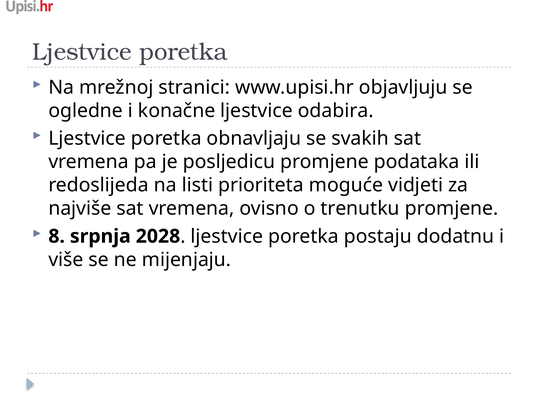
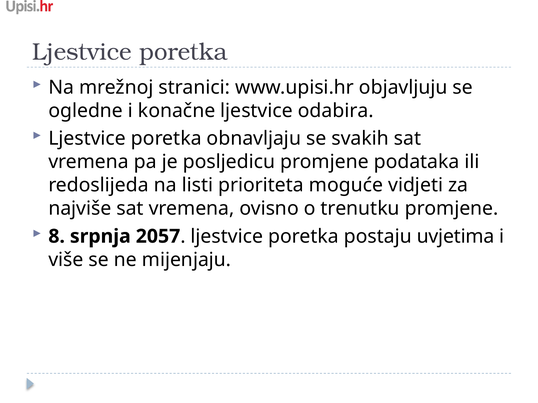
2028: 2028 -> 2057 (158, 237)
dodatnu: dodatnu -> uvjetima (456, 237)
